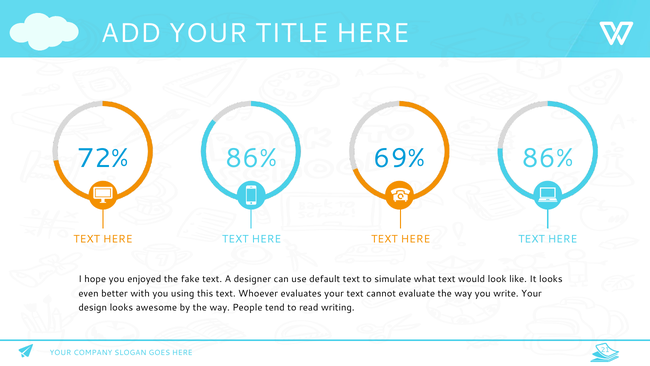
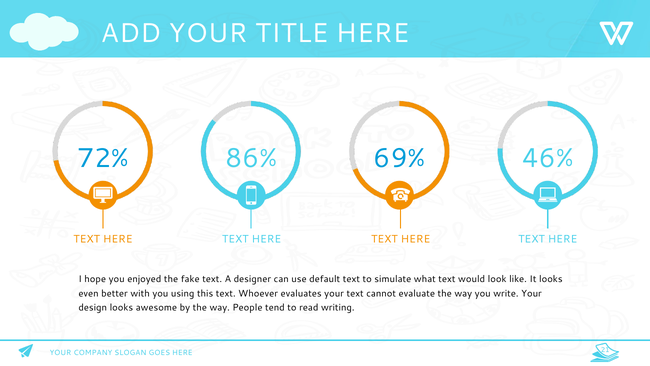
69% 86%: 86% -> 46% (548, 158)
